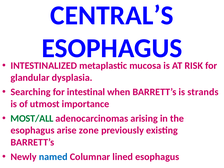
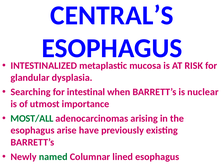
strands: strands -> nuclear (203, 92)
zone: zone -> have (89, 130)
named colour: blue -> green (53, 157)
